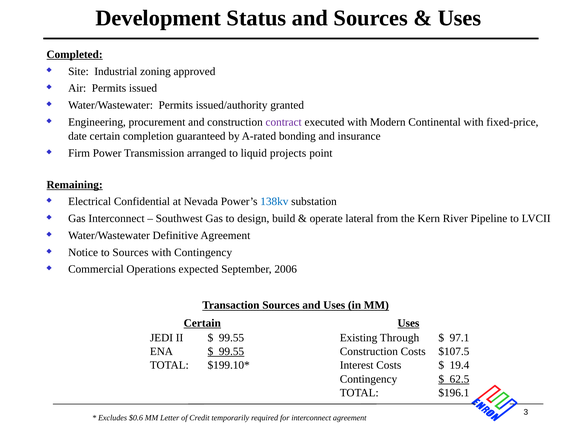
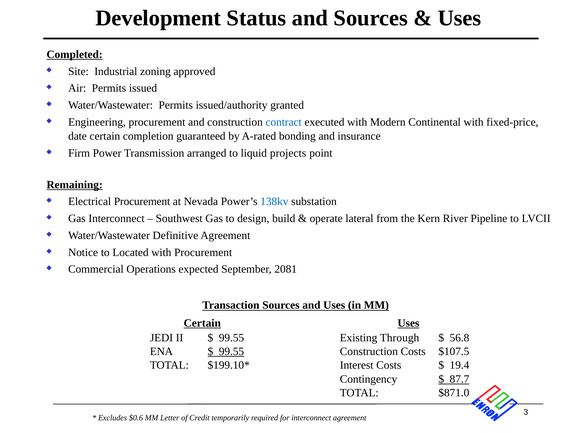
contract colour: purple -> blue (284, 122)
Electrical Confidential: Confidential -> Procurement (142, 201)
to Sources: Sources -> Located (131, 252)
with Contingency: Contingency -> Procurement (203, 252)
2006: 2006 -> 2081 (286, 269)
97.1: 97.1 -> 56.8 (459, 337)
62.5: 62.5 -> 87.7 (459, 379)
$196.1: $196.1 -> $871.0 (454, 393)
